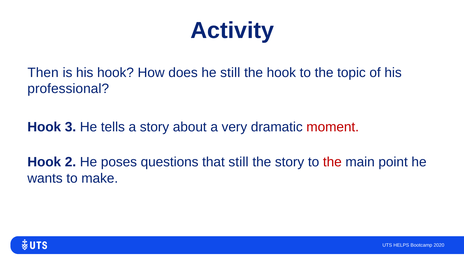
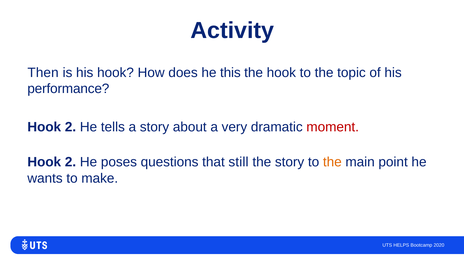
he still: still -> this (230, 73)
professional: professional -> performance (68, 89)
3: 3 -> 2 (70, 127)
the colour: red -> orange (332, 162)
